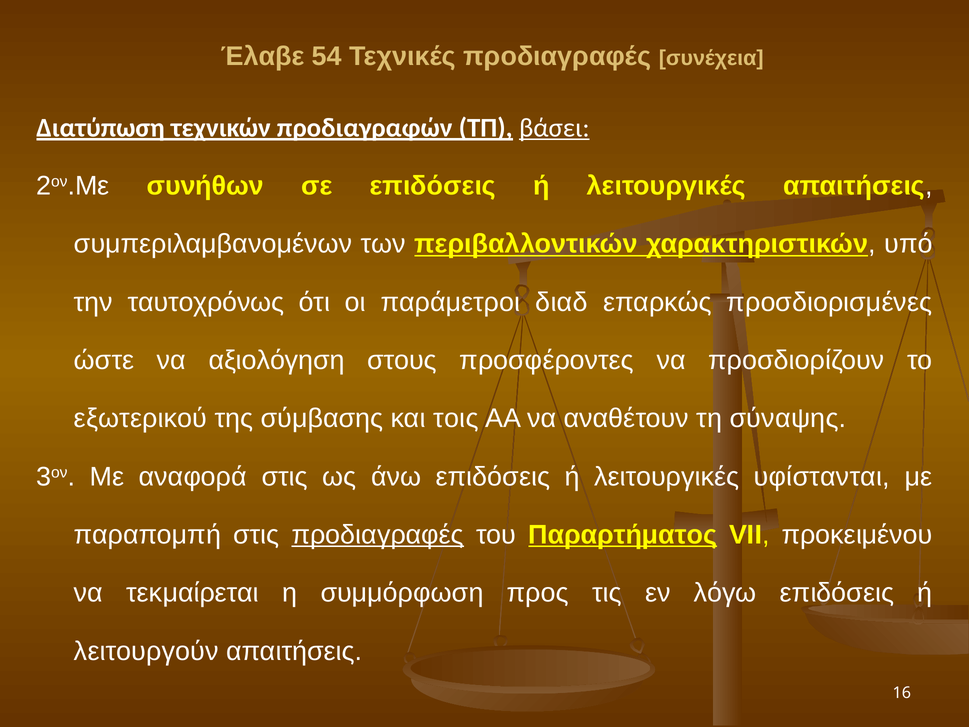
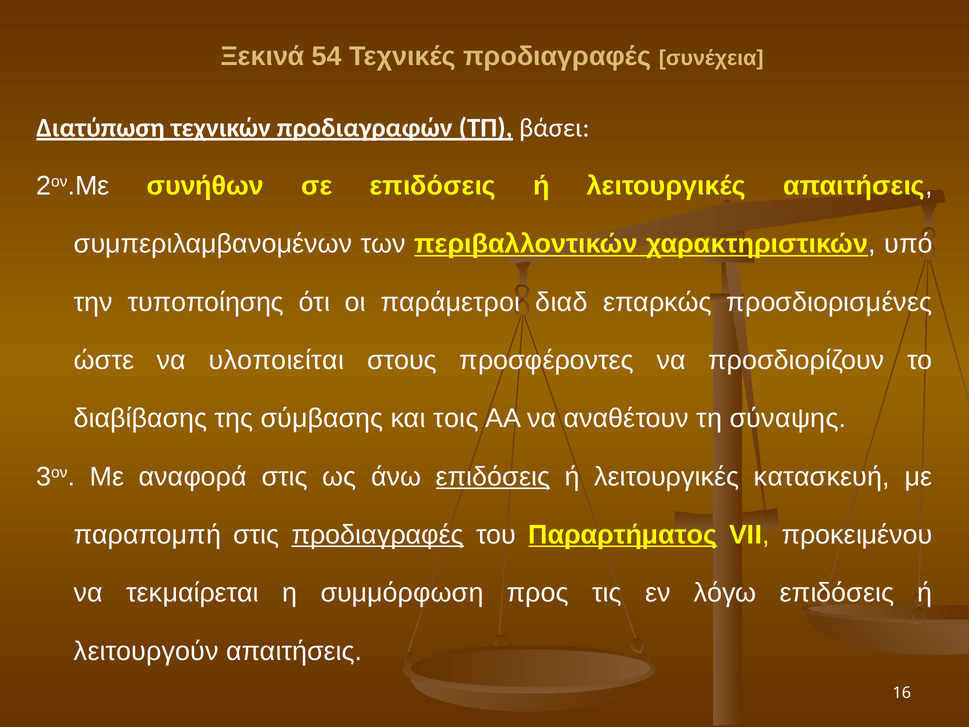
Έλαβε: Έλαβε -> Ξεκινά (263, 56)
βάσει underline: present -> none (554, 128)
ταυτοχρόνως: ταυτοχρόνως -> τυποποίησης (206, 302)
αξιολόγηση: αξιολόγηση -> υλοποιείται (276, 360)
εξωτερικού: εξωτερικού -> διαβίβασης (141, 418)
επιδόσεις underline: none -> present (493, 477)
υφίστανται: υφίστανται -> κατασκευή (822, 477)
